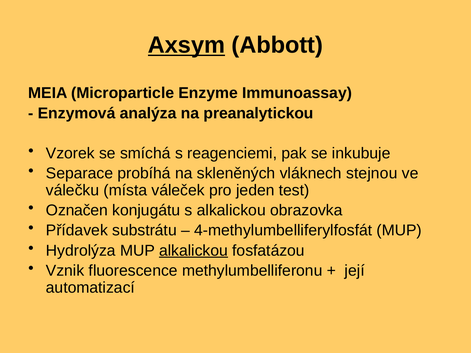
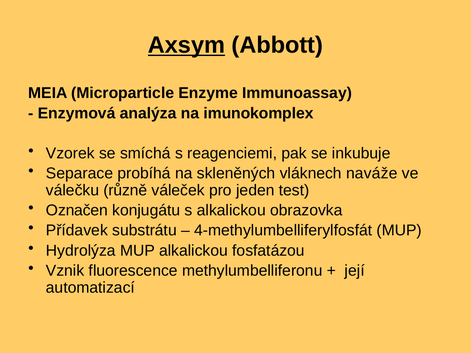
preanalytickou: preanalytickou -> imunokomplex (259, 113)
stejnou: stejnou -> naváže (372, 174)
místa: místa -> různě (125, 190)
alkalickou underline: present -> none (193, 251)
